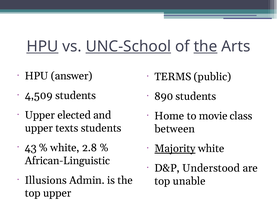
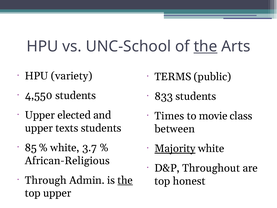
HPU underline: present -> none (42, 46)
UNC-School underline: present -> none (128, 46)
answer: answer -> variety (72, 76)
4,509: 4,509 -> 4,550 (39, 95)
890: 890 -> 833 (164, 96)
Home: Home -> Times (169, 116)
43: 43 -> 85 (31, 148)
2.8: 2.8 -> 3.7 (90, 148)
African-Linguistic: African-Linguistic -> African-Religious (67, 160)
Understood: Understood -> Throughout (211, 168)
Illusions: Illusions -> Through (46, 180)
the underline: none -> present (125, 180)
unable: unable -> honest (189, 181)
